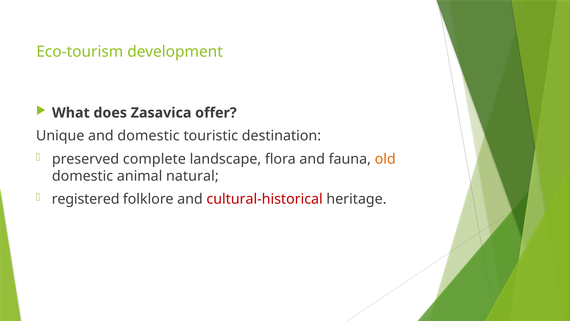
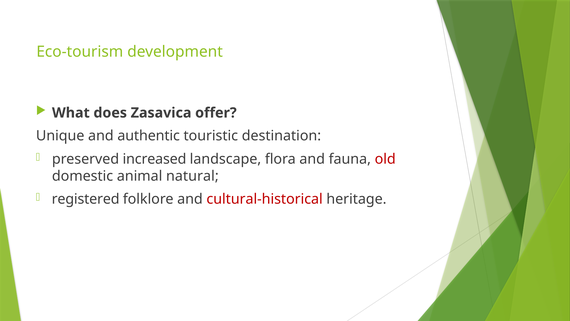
and domestic: domestic -> authentic (149, 136)
complete: complete -> increased (154, 159)
old colour: orange -> red (385, 159)
